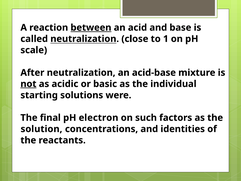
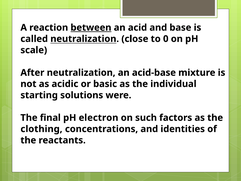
1: 1 -> 0 (166, 39)
not underline: present -> none (28, 84)
solution: solution -> clothing (41, 129)
